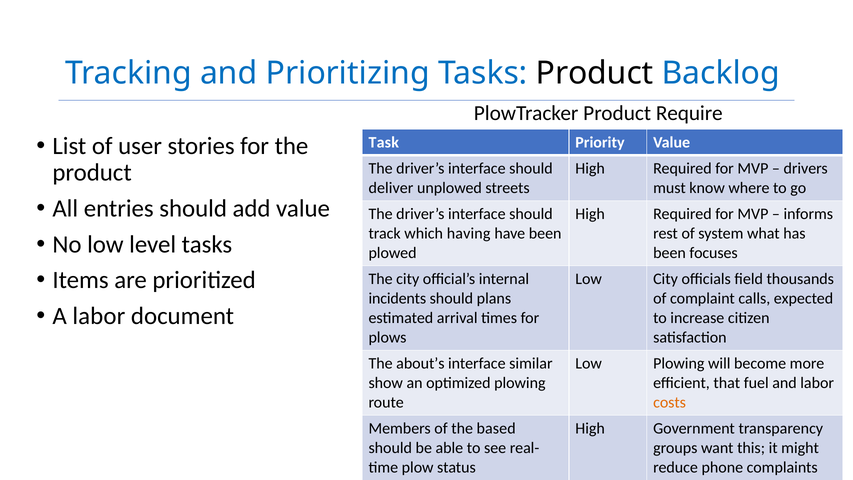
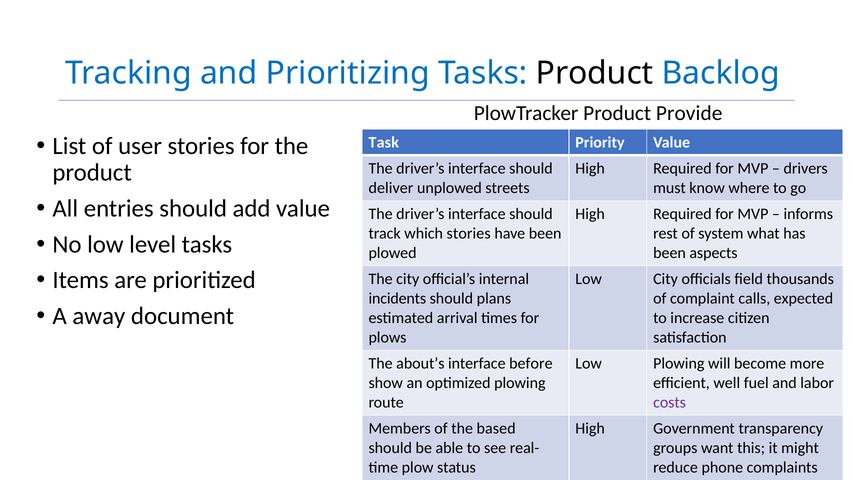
Require: Require -> Provide (689, 113)
which having: having -> stories (469, 233)
focuses: focuses -> aspects (713, 253)
A labor: labor -> away (99, 316)
similar: similar -> before (531, 363)
that: that -> well (727, 383)
costs colour: orange -> purple (670, 402)
